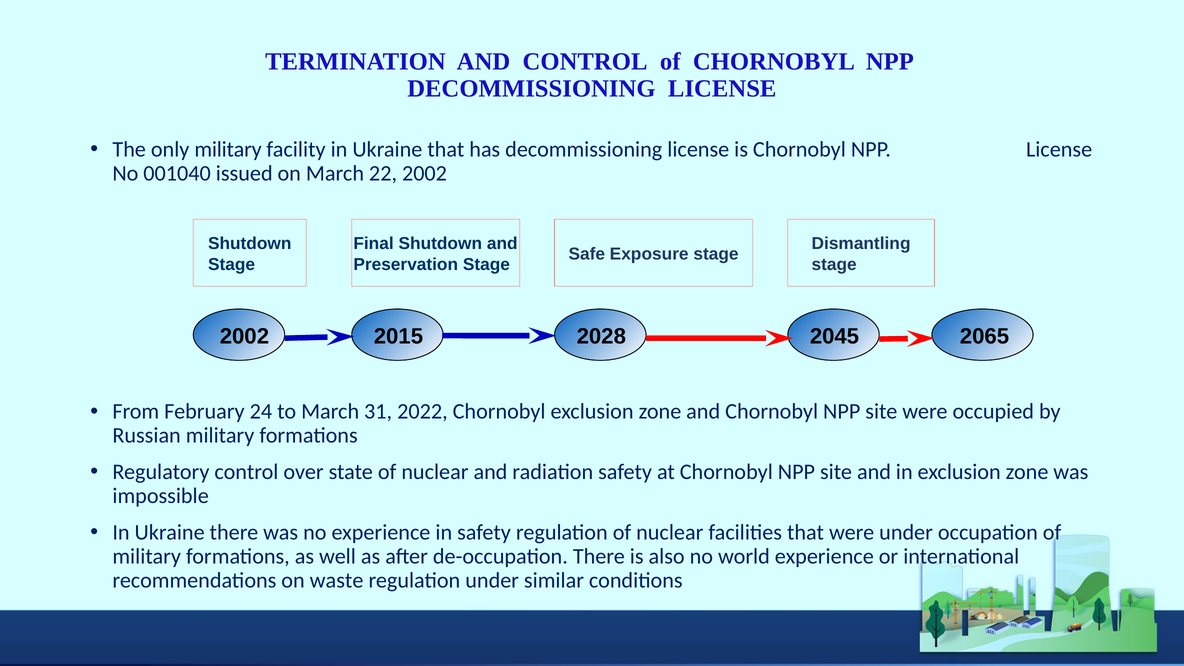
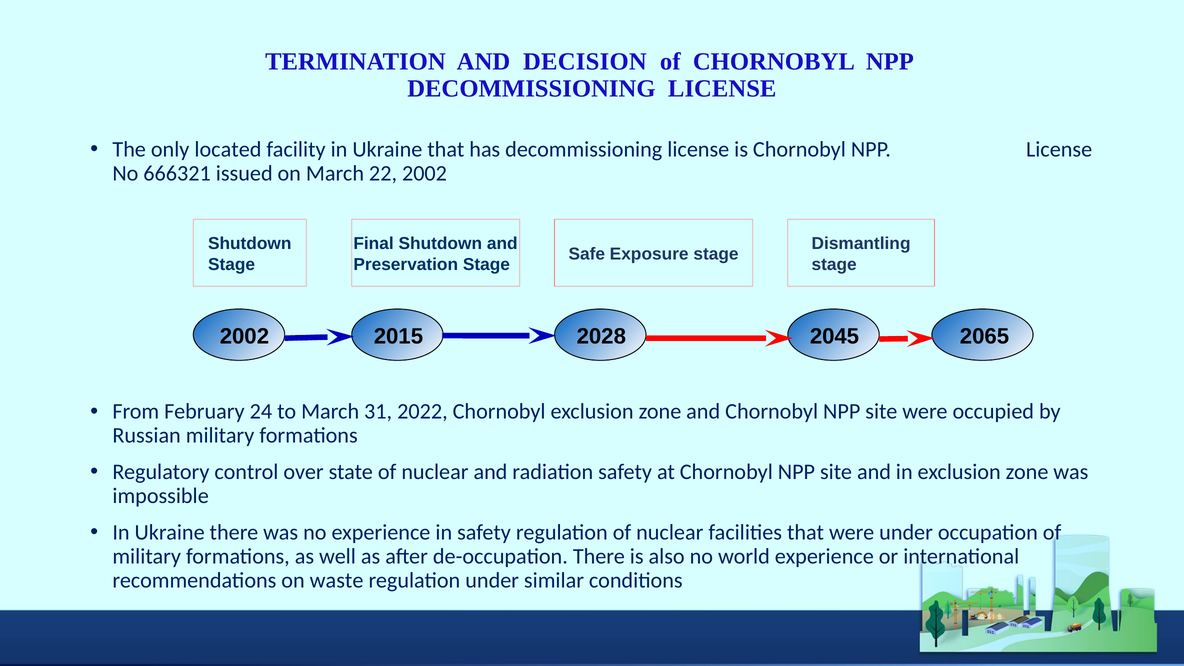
AND CONTROL: CONTROL -> DECISION (585, 62)
only military: military -> located (228, 150)
001040: 001040 -> 666321 (177, 173)
